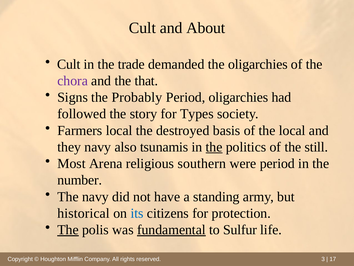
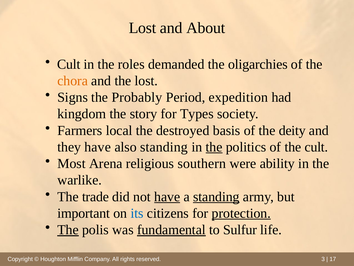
Cult: Cult -> Lost (142, 28)
trade: trade -> roles (131, 64)
chora colour: purple -> orange (73, 81)
the that: that -> lost (146, 81)
Period oligarchies: oligarchies -> expedition (238, 97)
followed: followed -> kingdom (82, 114)
the local: local -> deity (292, 130)
they navy: navy -> have (98, 147)
also tsunamis: tsunamis -> standing (164, 147)
the still: still -> cult (316, 147)
were period: period -> ability (277, 163)
number: number -> warlike (80, 180)
The navy: navy -> trade (96, 196)
have underline: none -> present (167, 196)
standing underline: none -> present (216, 196)
historical: historical -> important (84, 213)
protection underline: none -> present (241, 213)
